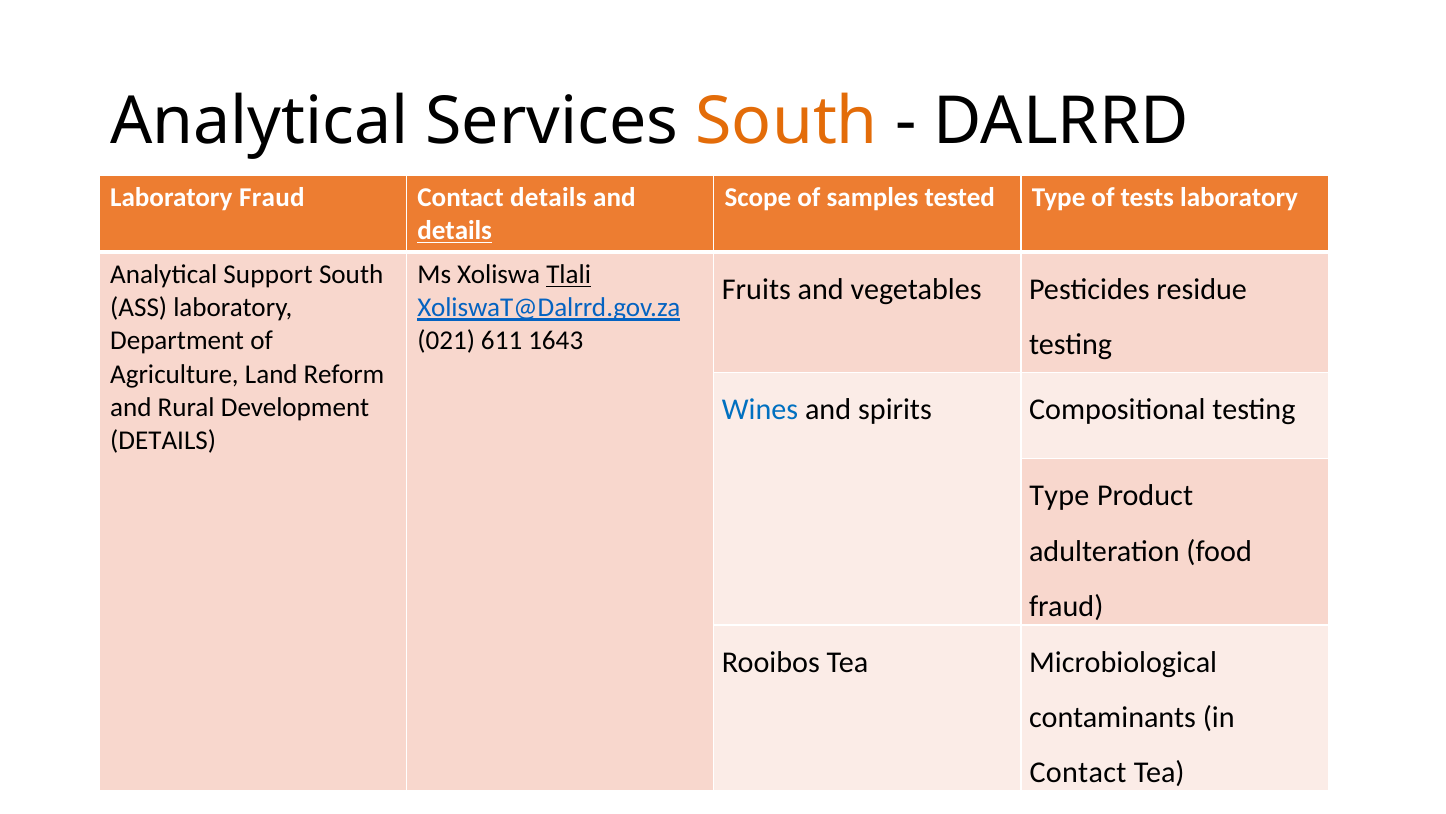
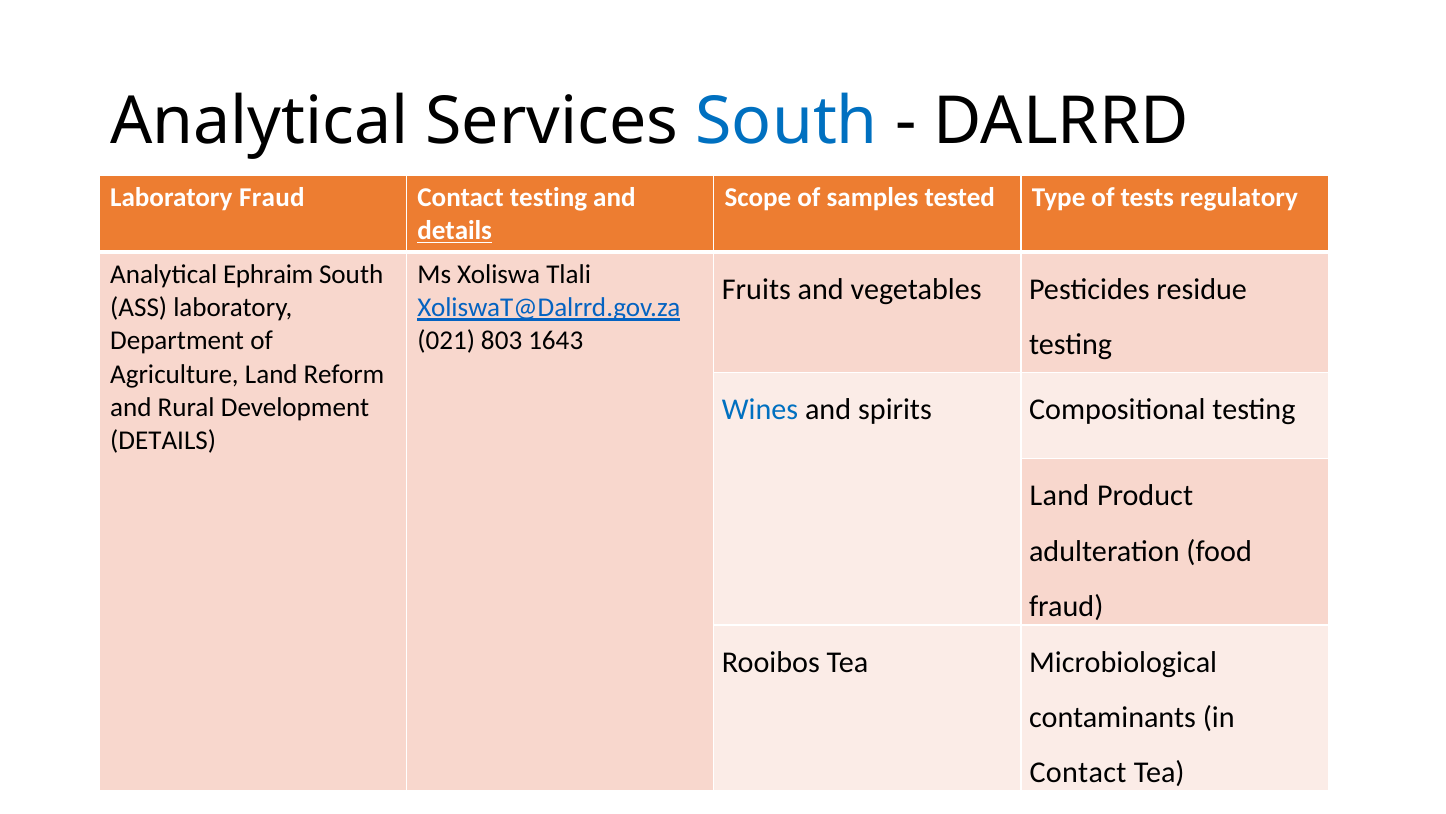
South colour: orange -> blue (787, 121)
Contact details: details -> testing (549, 197)
tests laboratory: laboratory -> regulatory (1239, 197)
Support: Support -> Ephraim (268, 275)
Tlali underline: present -> none (569, 275)
611: 611 -> 803 (502, 341)
Type: Type -> Land (1059, 496)
